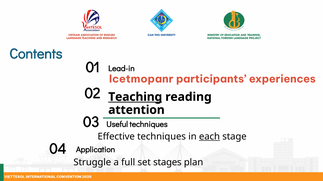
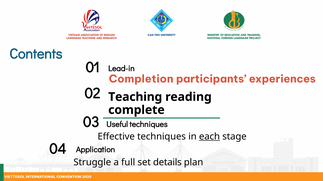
Icetmopanr: Icetmopanr -> Completion (141, 79)
Teaching underline: present -> none (135, 97)
attention: attention -> complete (136, 110)
stages: stages -> details (167, 163)
